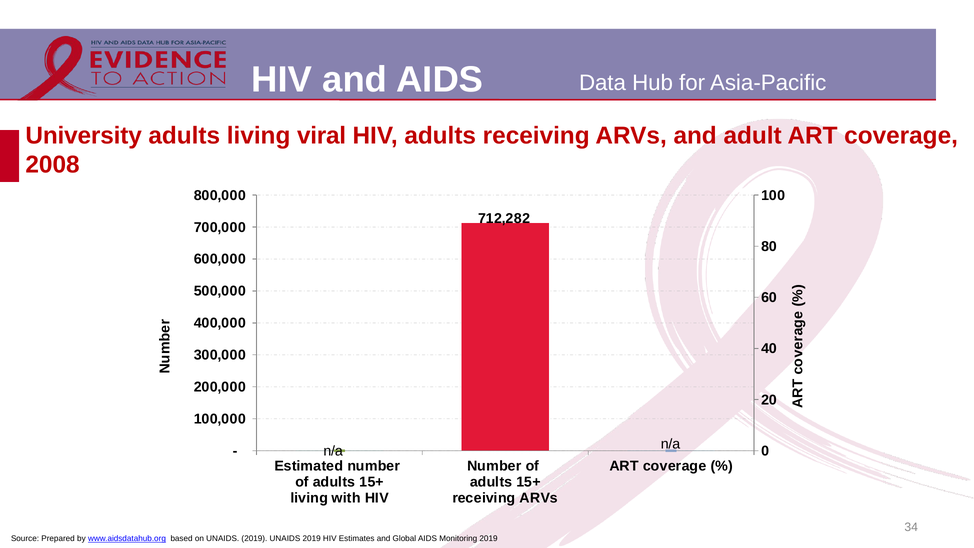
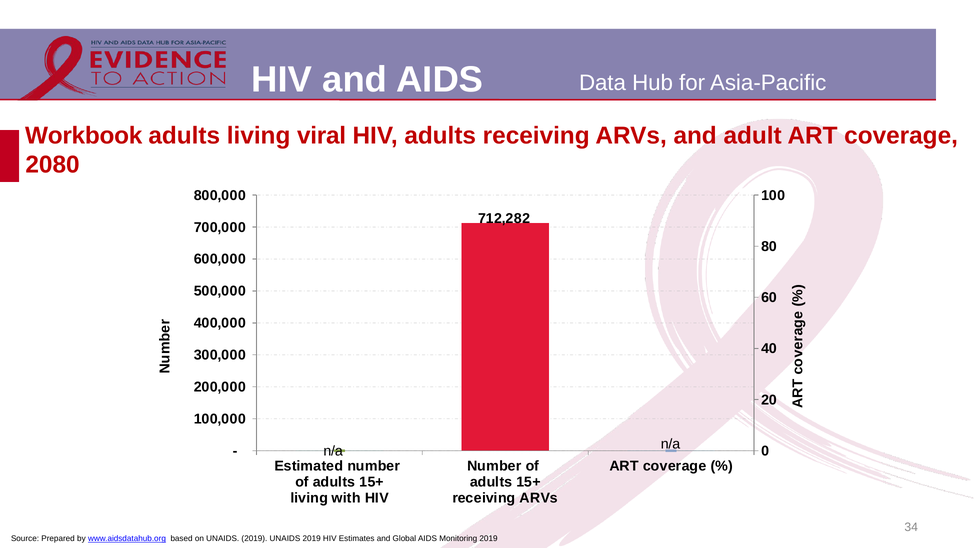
University: University -> Workbook (84, 136)
2008: 2008 -> 2080 (53, 165)
